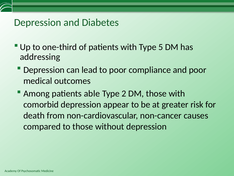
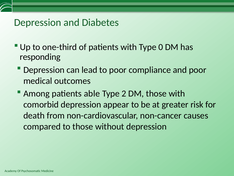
5: 5 -> 0 (161, 47)
addressing: addressing -> responding (40, 57)
